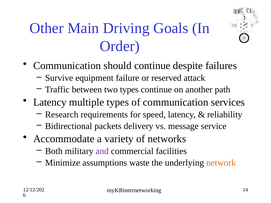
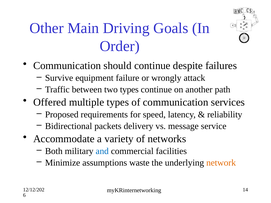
reserved: reserved -> wrongly (166, 78)
Latency: Latency -> Offered (50, 102)
Research: Research -> Proposed (62, 115)
and colour: purple -> blue (102, 151)
